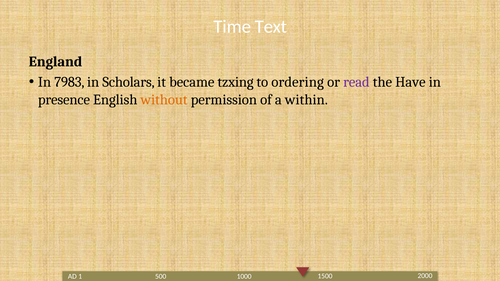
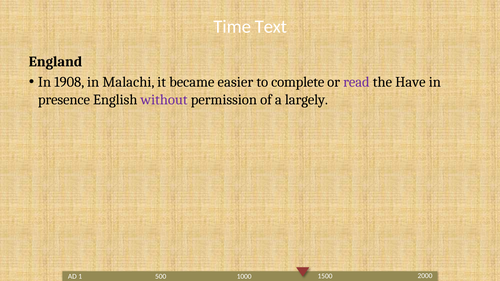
7983: 7983 -> 1908 (69, 82)
Scholars: Scholars -> Malachi (128, 82)
tzxing: tzxing -> easier (235, 82)
ordering: ordering -> complete (298, 82)
without colour: orange -> purple (164, 100)
within: within -> largely (306, 100)
